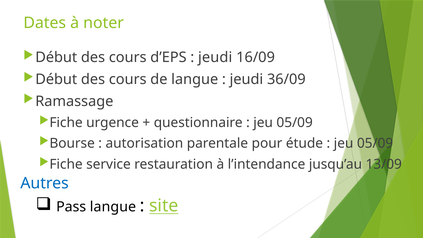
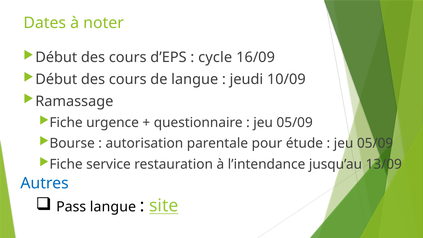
jeudi: jeudi -> cycle (215, 58)
36/09: 36/09 -> 10/09 (286, 79)
